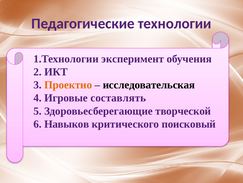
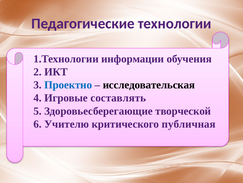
эксперимент: эксперимент -> информации (133, 59)
Проектно colour: orange -> blue (68, 85)
Навыков: Навыков -> Учителю (67, 124)
поисковый: поисковый -> публичная (189, 124)
